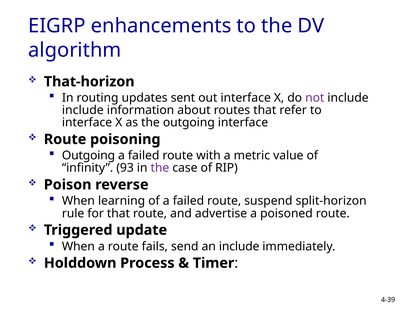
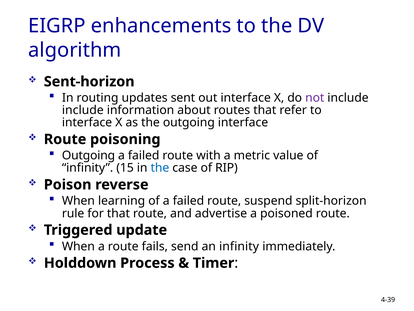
That-horizon: That-horizon -> Sent-horizon (89, 81)
93: 93 -> 15 (125, 168)
the colour: purple -> blue (160, 168)
an include: include -> infinity (239, 246)
